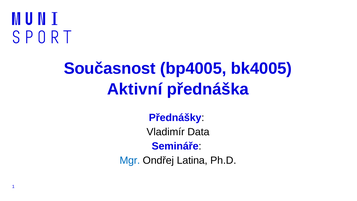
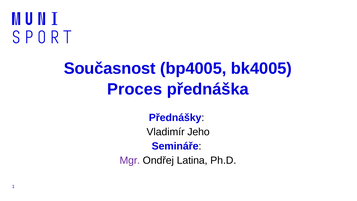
Aktivní: Aktivní -> Proces (135, 89)
Data: Data -> Jeho (199, 132)
Mgr colour: blue -> purple (130, 160)
